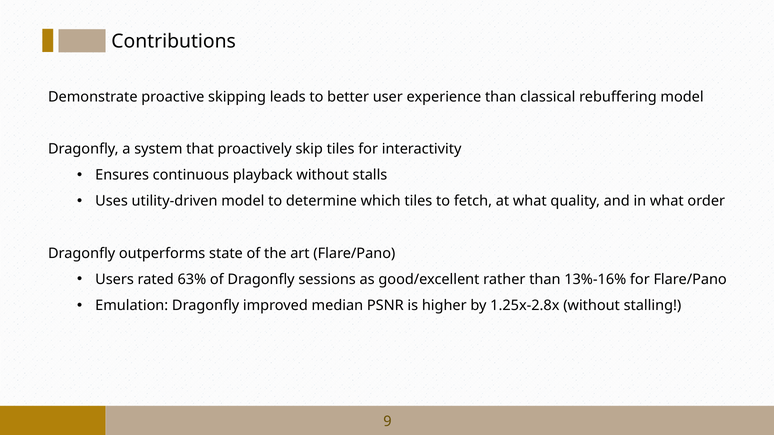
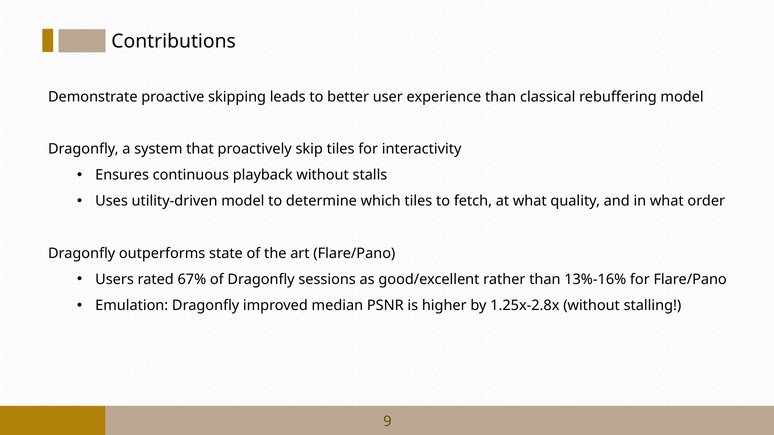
63%: 63% -> 67% (192, 280)
